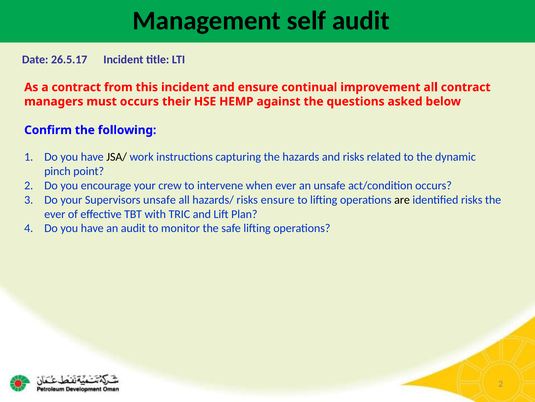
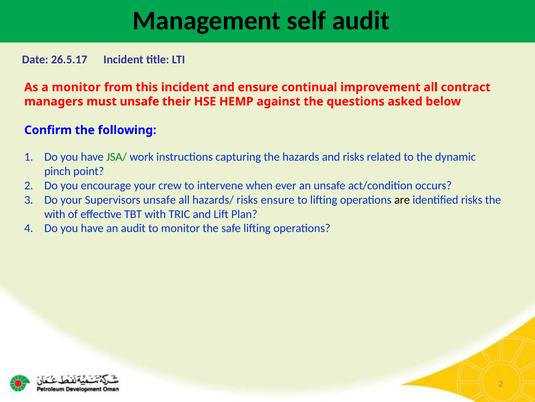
a contract: contract -> monitor (76, 87)
must occurs: occurs -> unsafe (140, 101)
JSA/ colour: black -> green (117, 157)
ever: ever -> with (55, 214)
